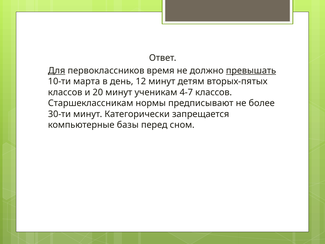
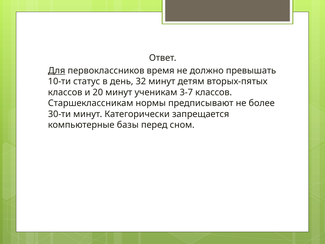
превышать underline: present -> none (251, 71)
марта: марта -> статус (87, 81)
12: 12 -> 32 (141, 81)
4-7: 4-7 -> 3-7 (186, 92)
